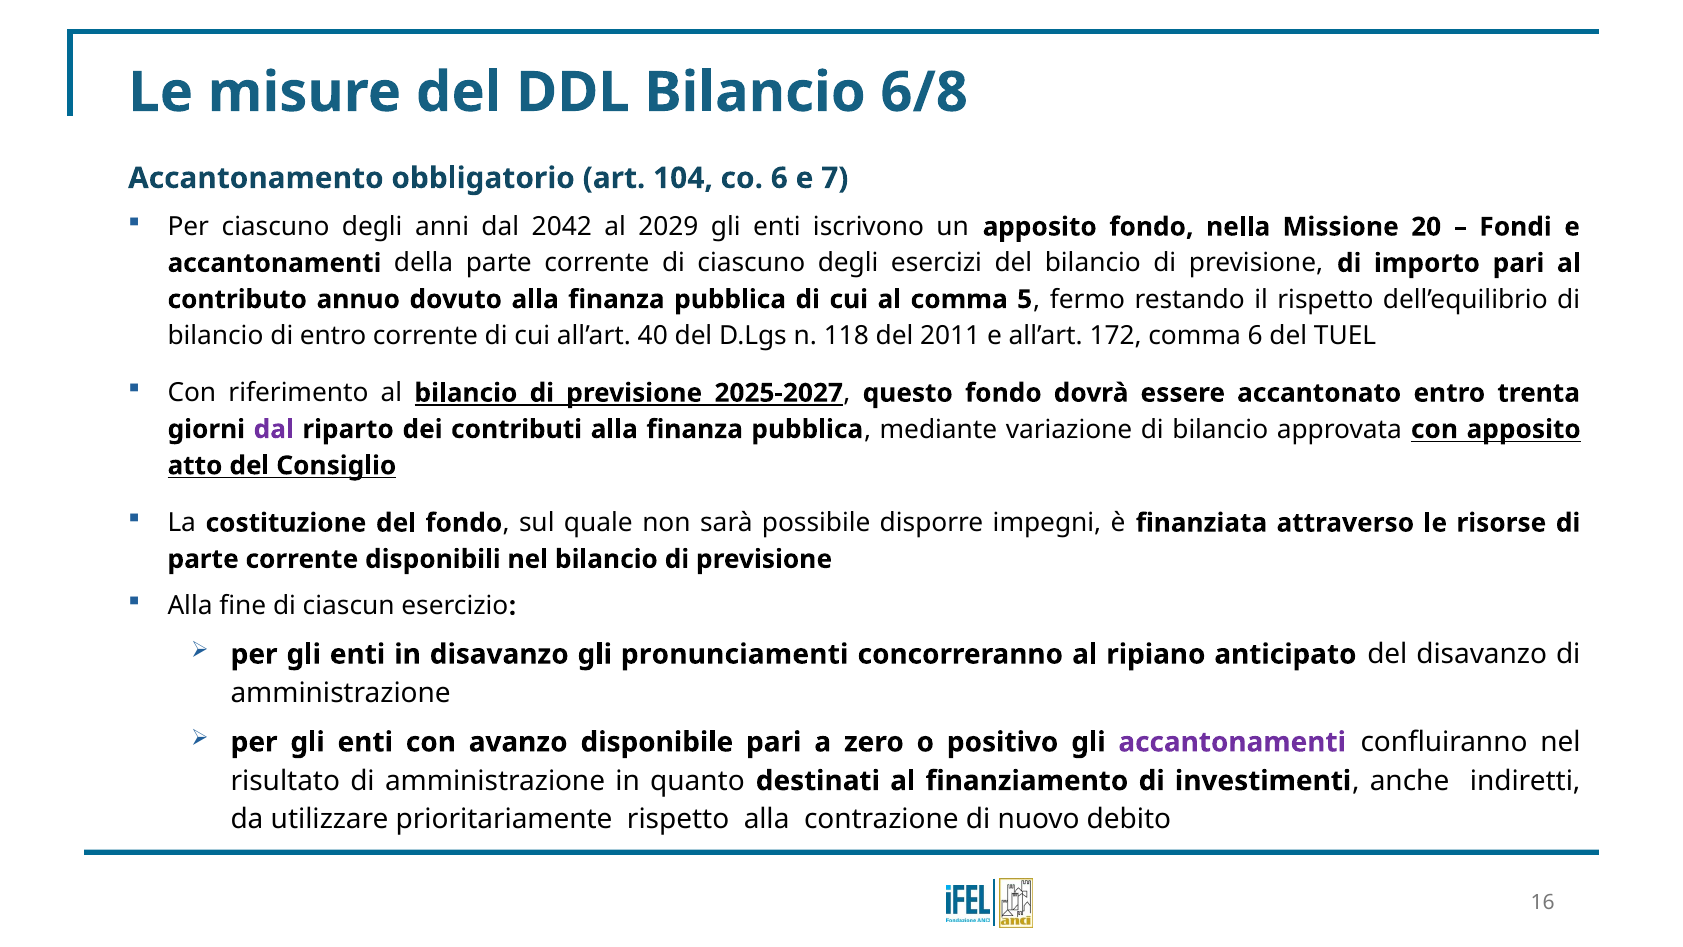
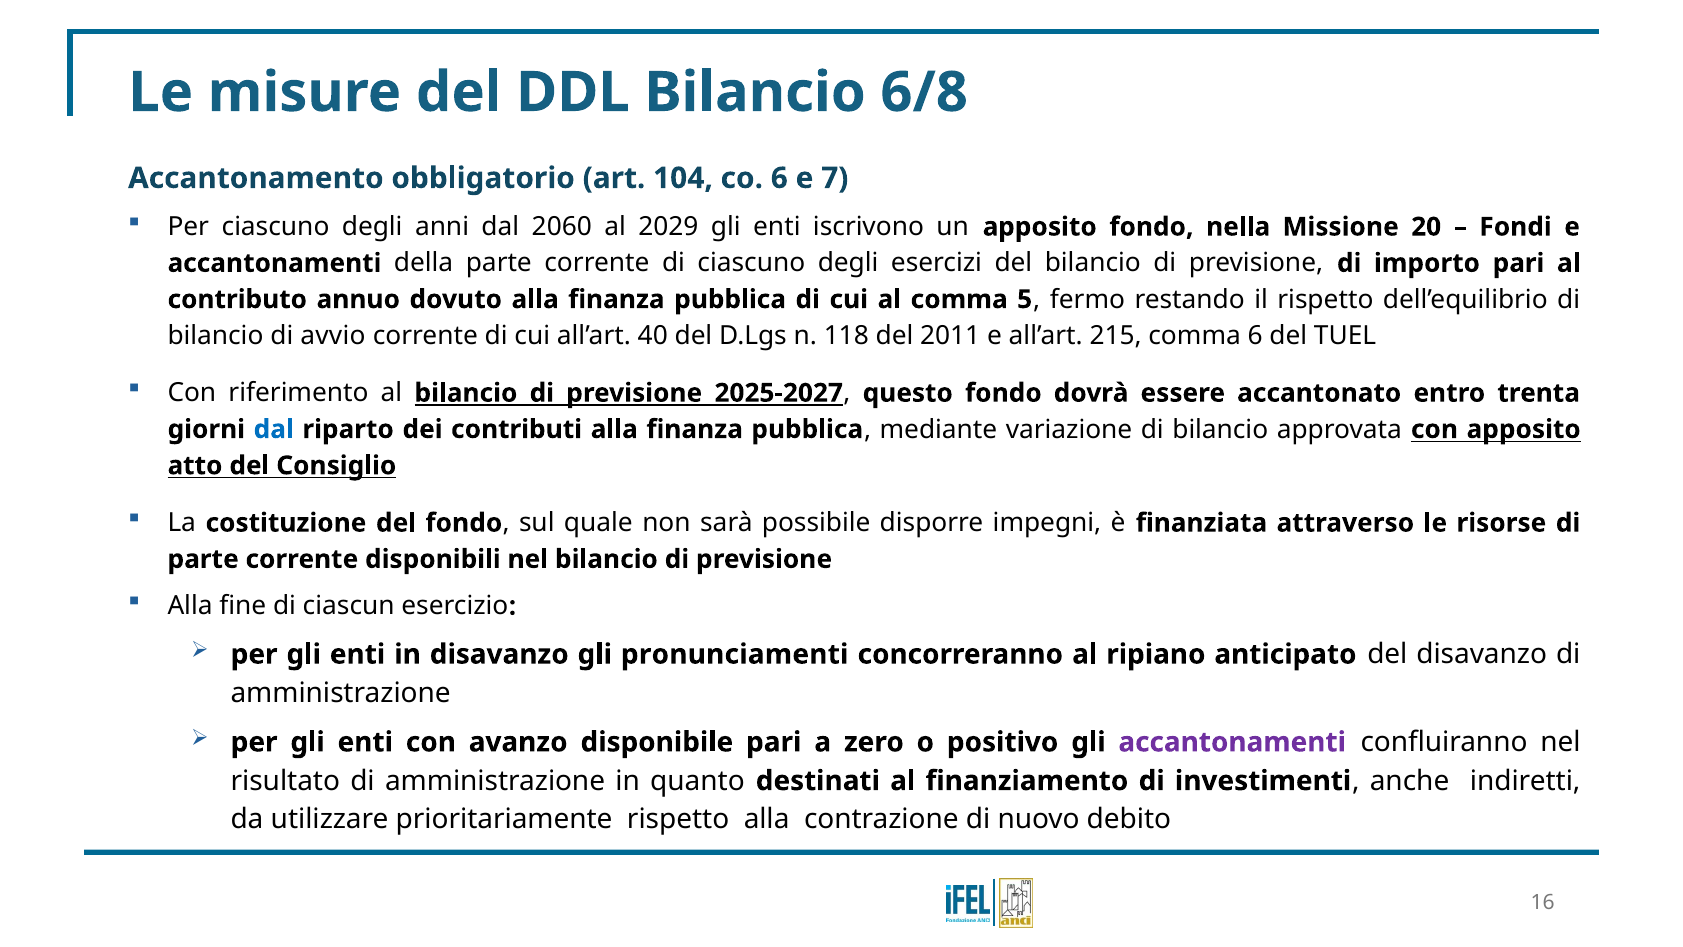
2042: 2042 -> 2060 (562, 227)
di entro: entro -> avvio (333, 336)
172: 172 -> 215 (1116, 336)
dal colour: purple -> blue (274, 429)
